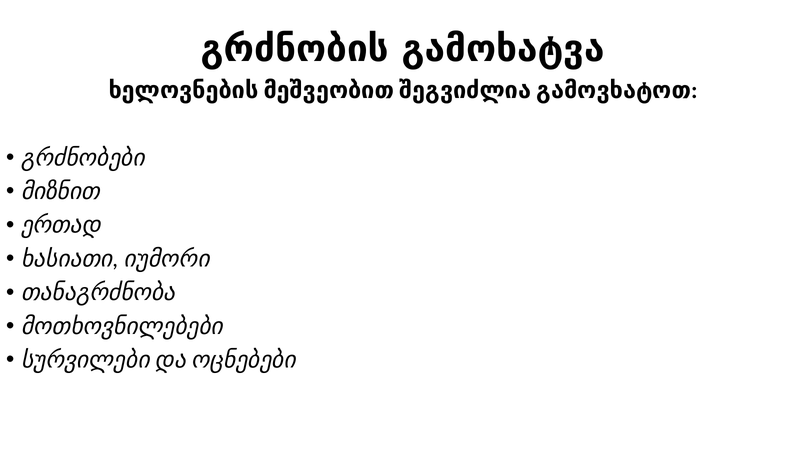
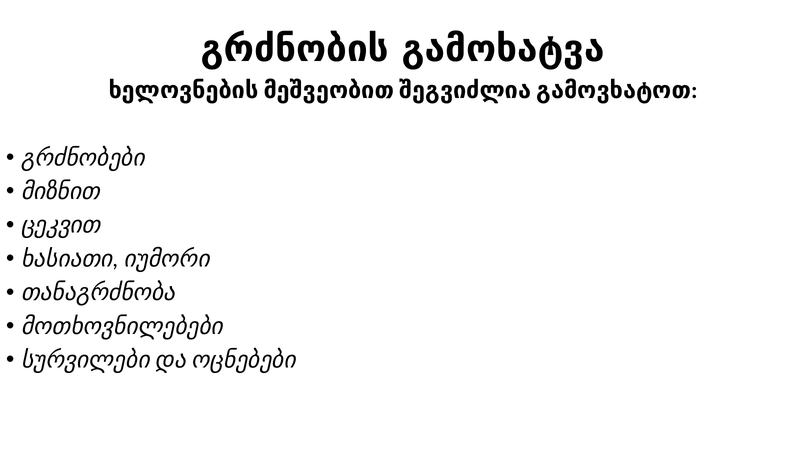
ერთად: ერთად -> ცეკვით (61, 225)
